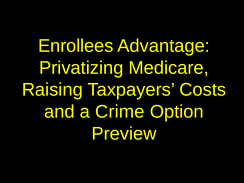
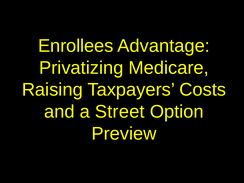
Crime: Crime -> Street (120, 112)
